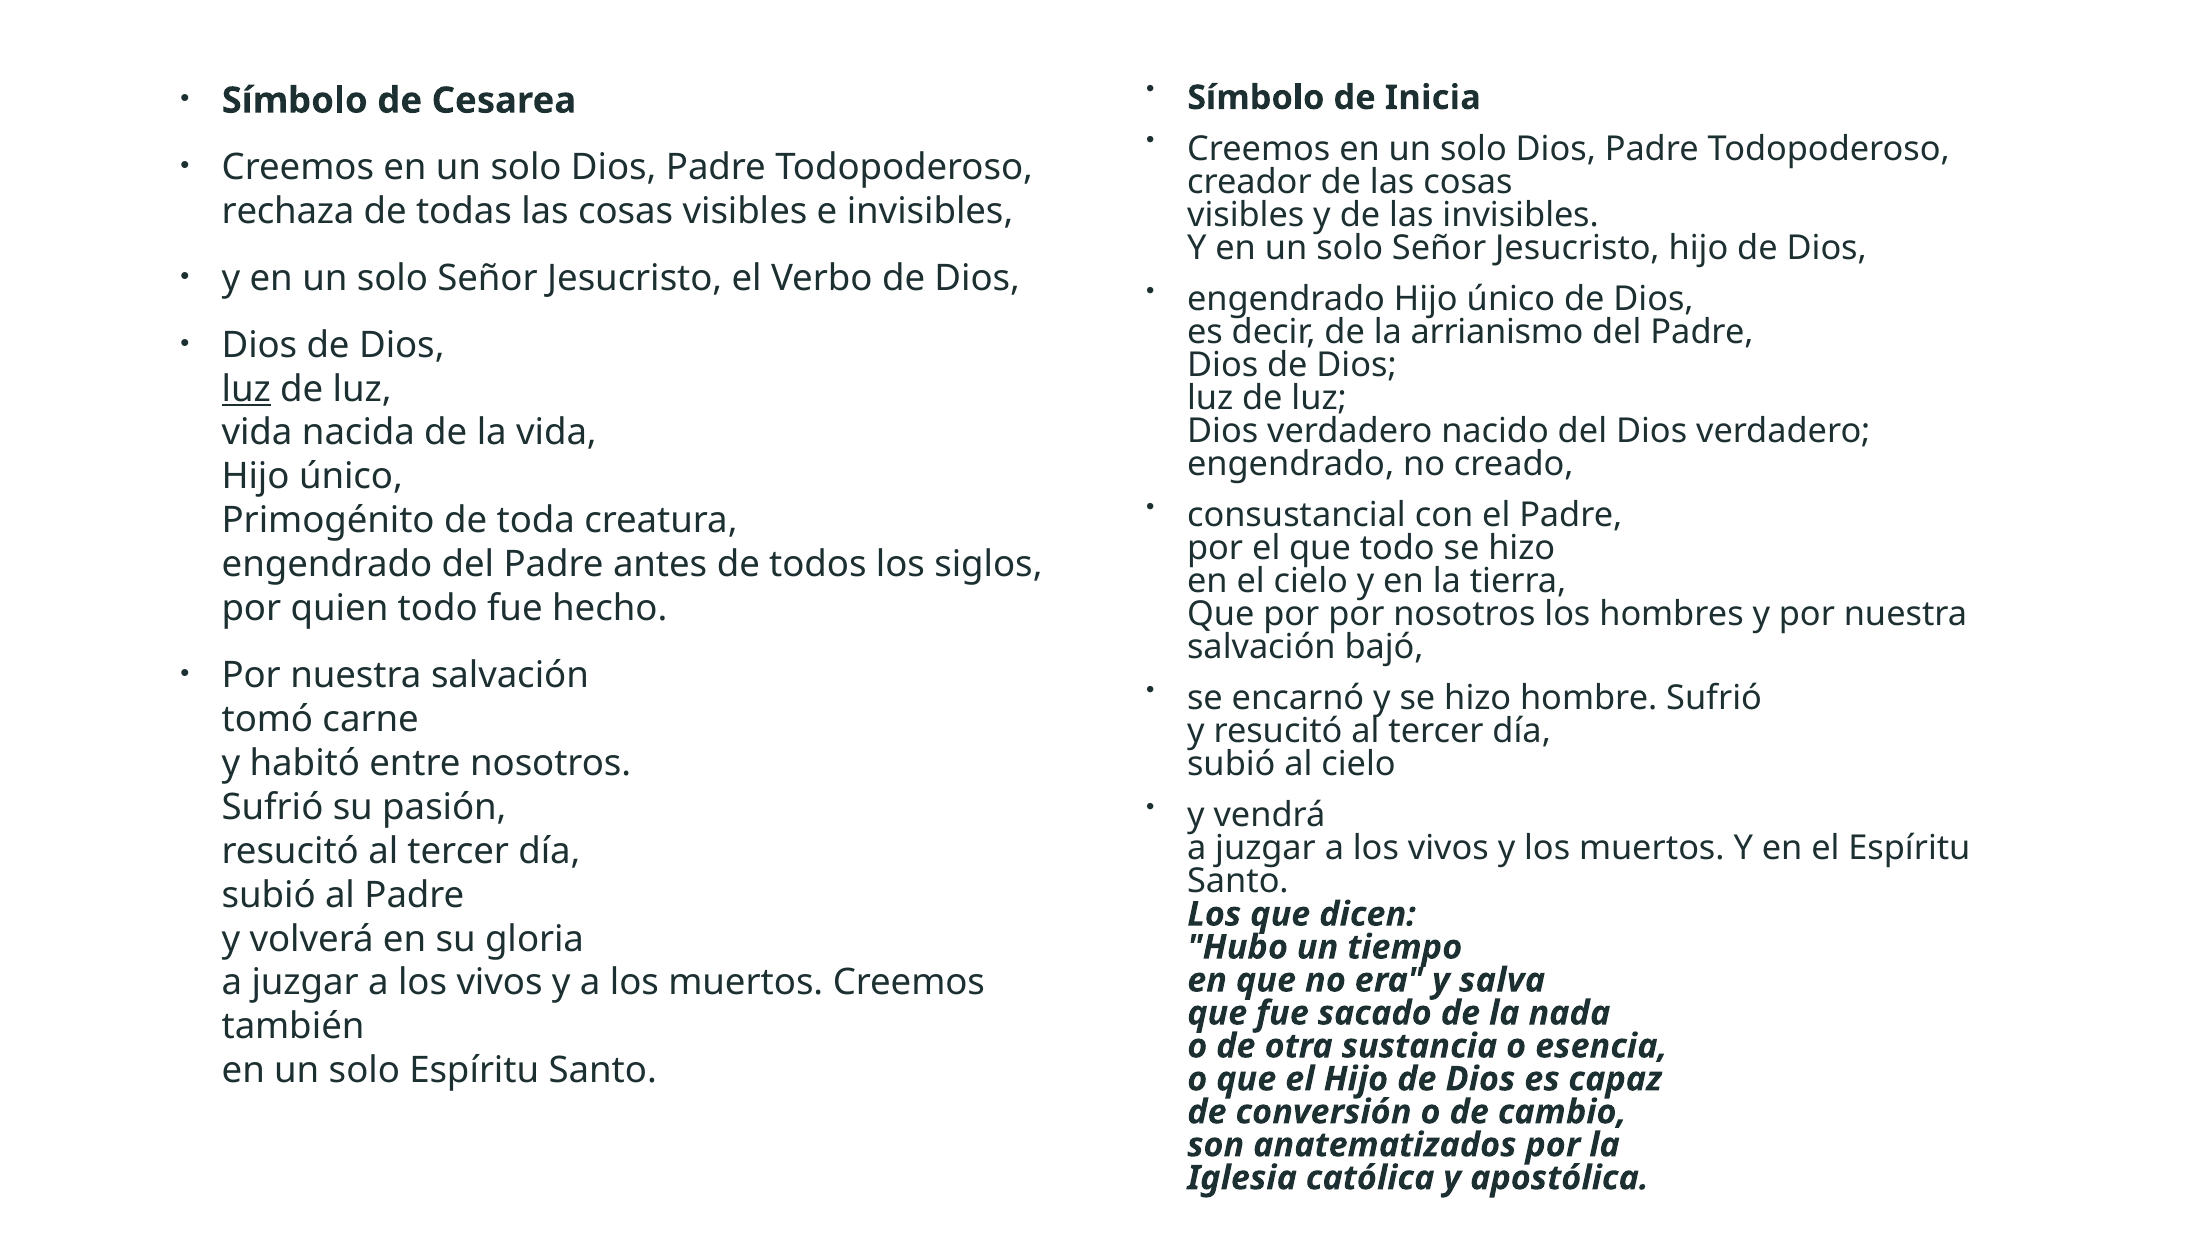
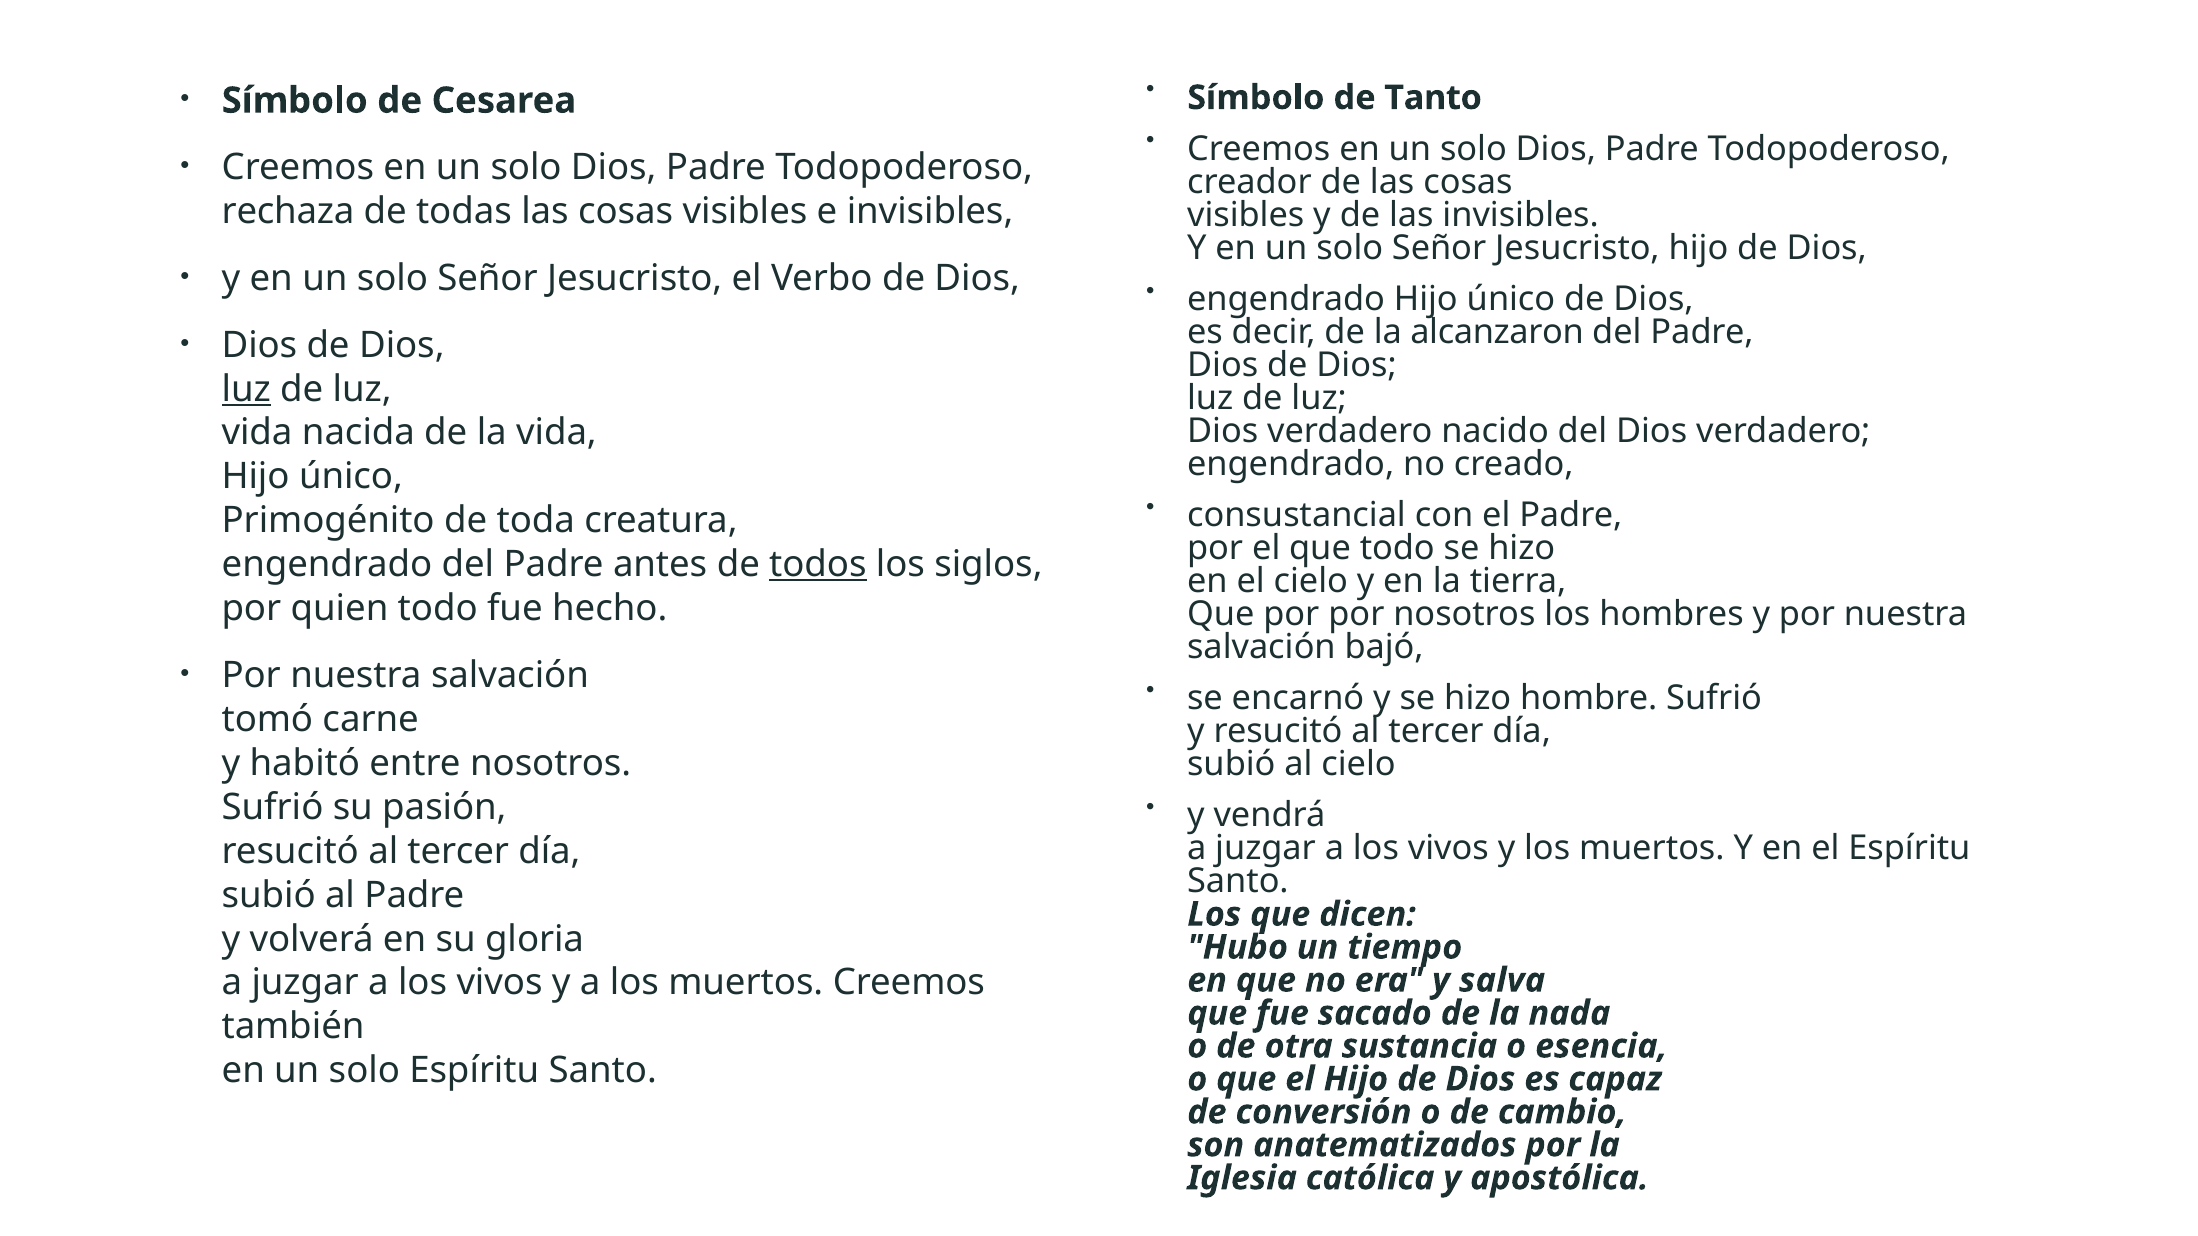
Inicia: Inicia -> Tanto (1433, 98)
arrianismo: arrianismo -> alcanzaron (1497, 332)
todos underline: none -> present (818, 565)
